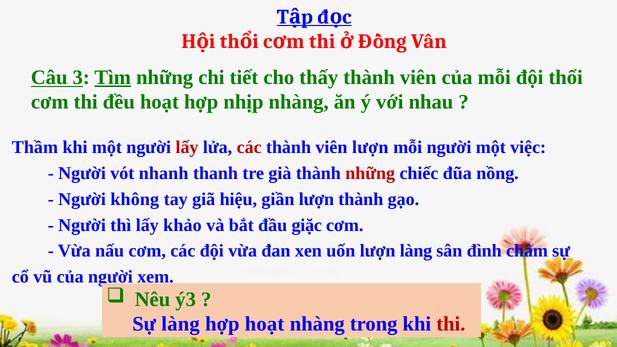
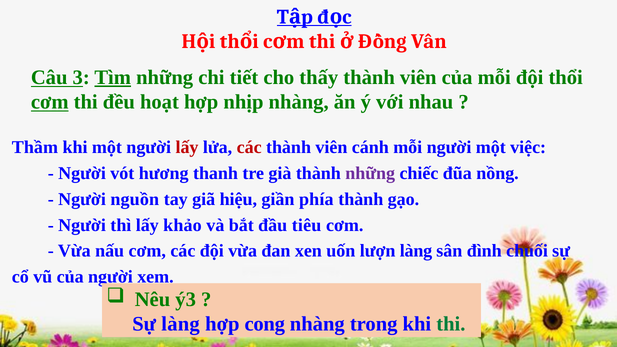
cơm underline: none -> present (50, 102)
viên lượn: lượn -> cánh (370, 147)
nhanh: nhanh -> hương (164, 173)
những colour: red -> purple (370, 173)
không: không -> nguồn (135, 199)
giần lượn: lượn -> phía (316, 199)
giặc: giặc -> tiêu (307, 225)
châm: châm -> chuối (527, 251)
hợp hoạt: hoạt -> cong (265, 324)
thi colour: red -> green (451, 324)
